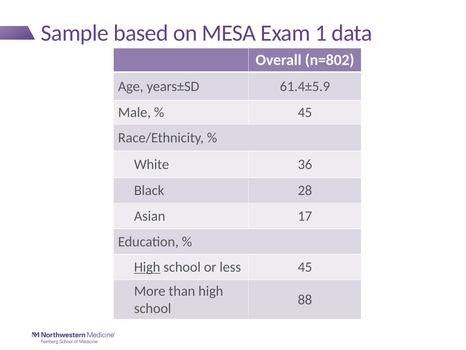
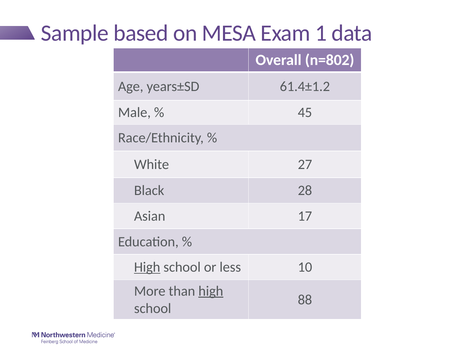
61.4±5.9: 61.4±5.9 -> 61.4±1.2 (305, 86)
36: 36 -> 27 (305, 164)
less 45: 45 -> 10 (305, 267)
high underline: none -> present (211, 291)
